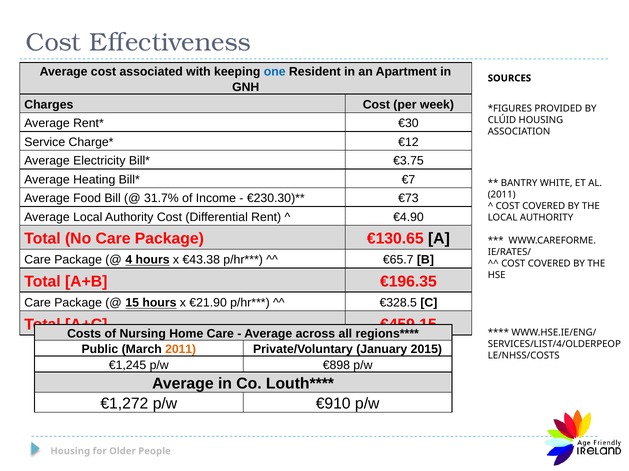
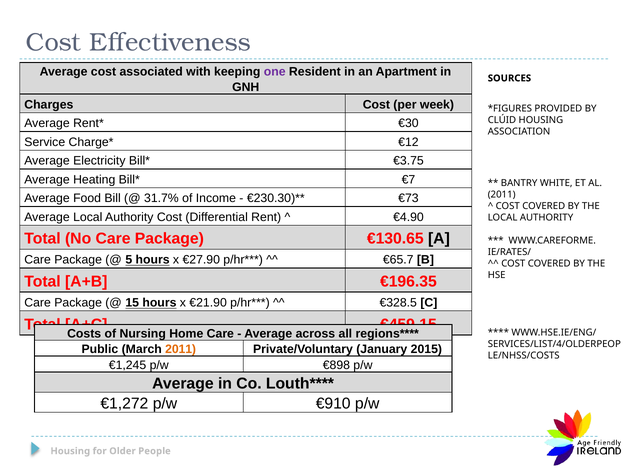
one colour: blue -> purple (275, 72)
4: 4 -> 5 (129, 260)
€43.38: €43.38 -> €27.90 (201, 260)
